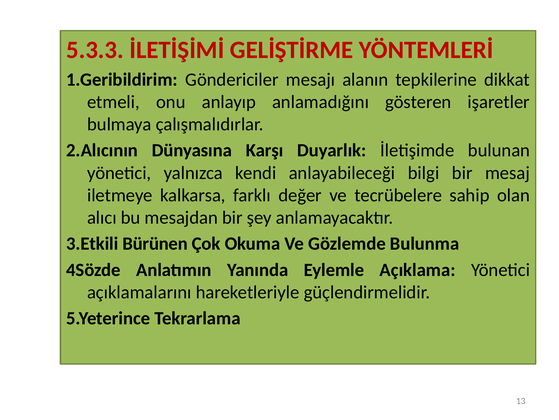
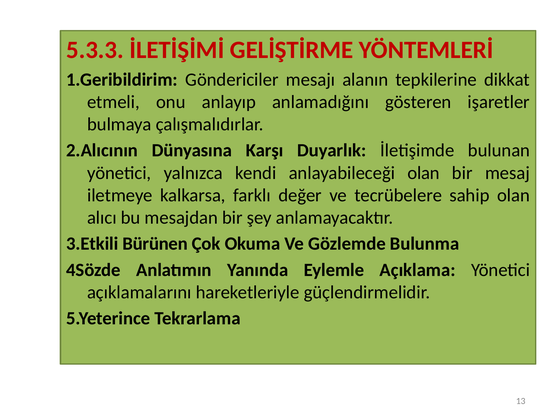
anlayabileceği bilgi: bilgi -> olan (424, 173)
